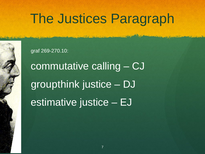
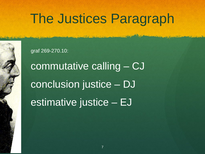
groupthink: groupthink -> conclusion (55, 84)
